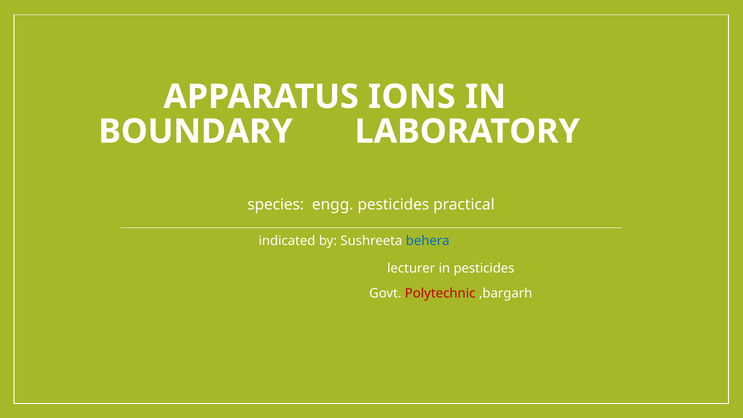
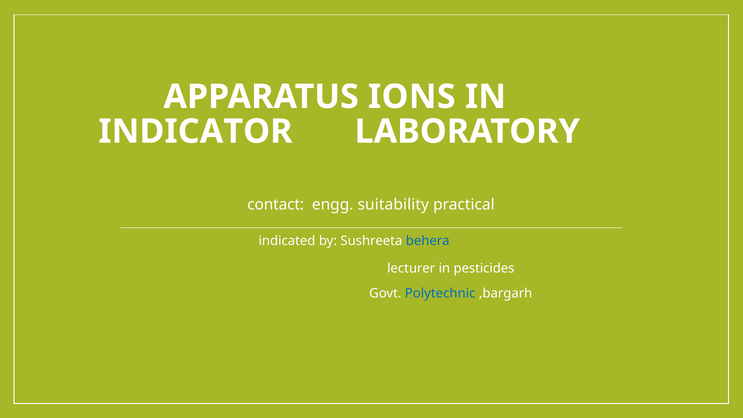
BOUNDARY: BOUNDARY -> INDICATOR (195, 131)
species: species -> contact (276, 204)
engg pesticides: pesticides -> suitability (393, 204)
Polytechnic colour: red -> blue (440, 293)
